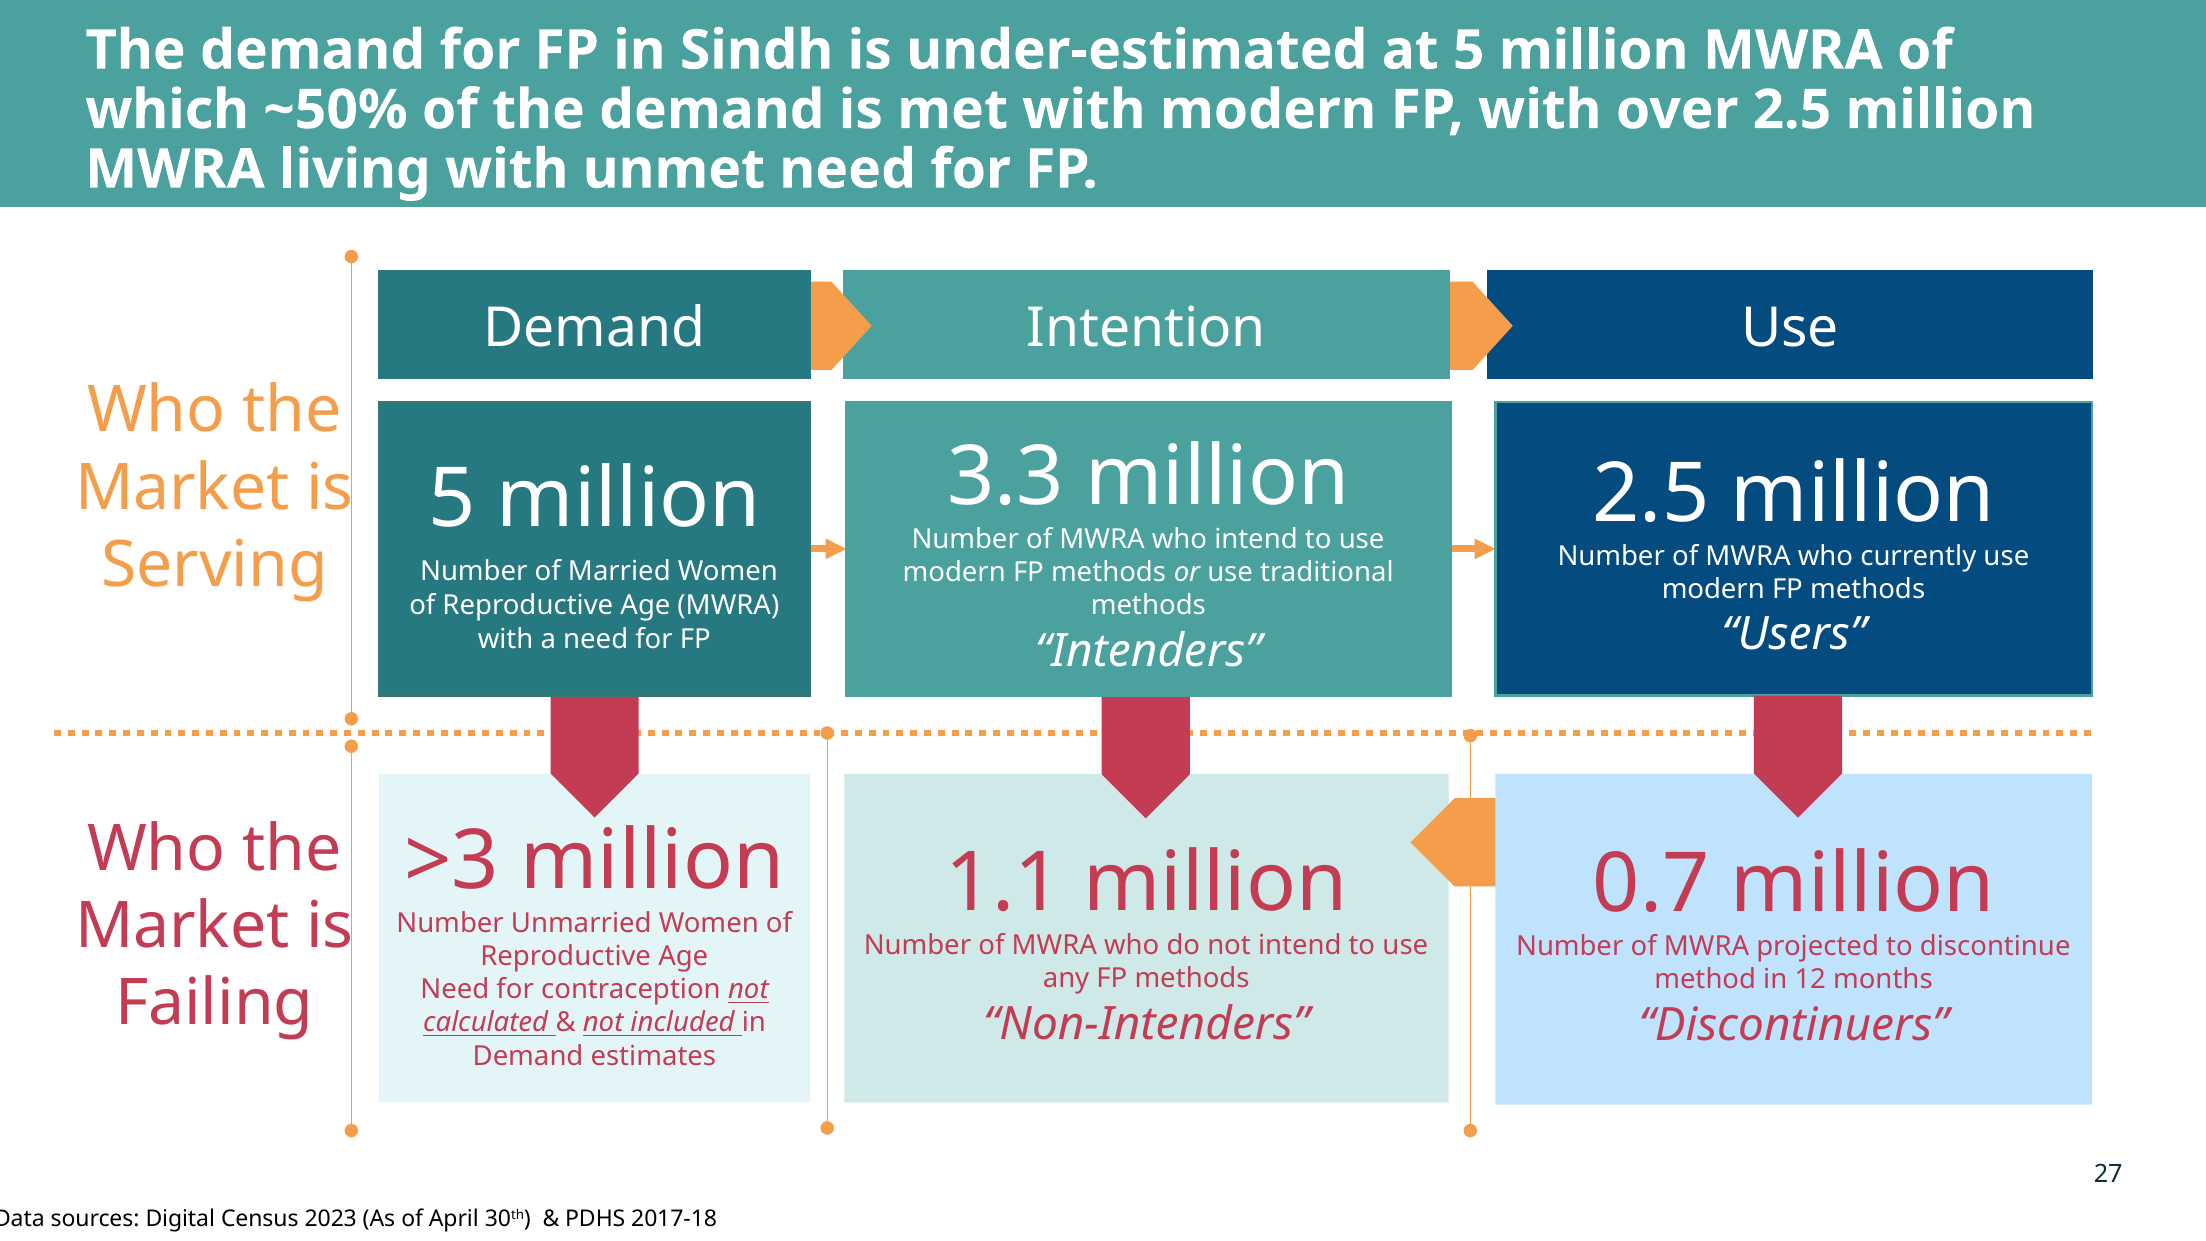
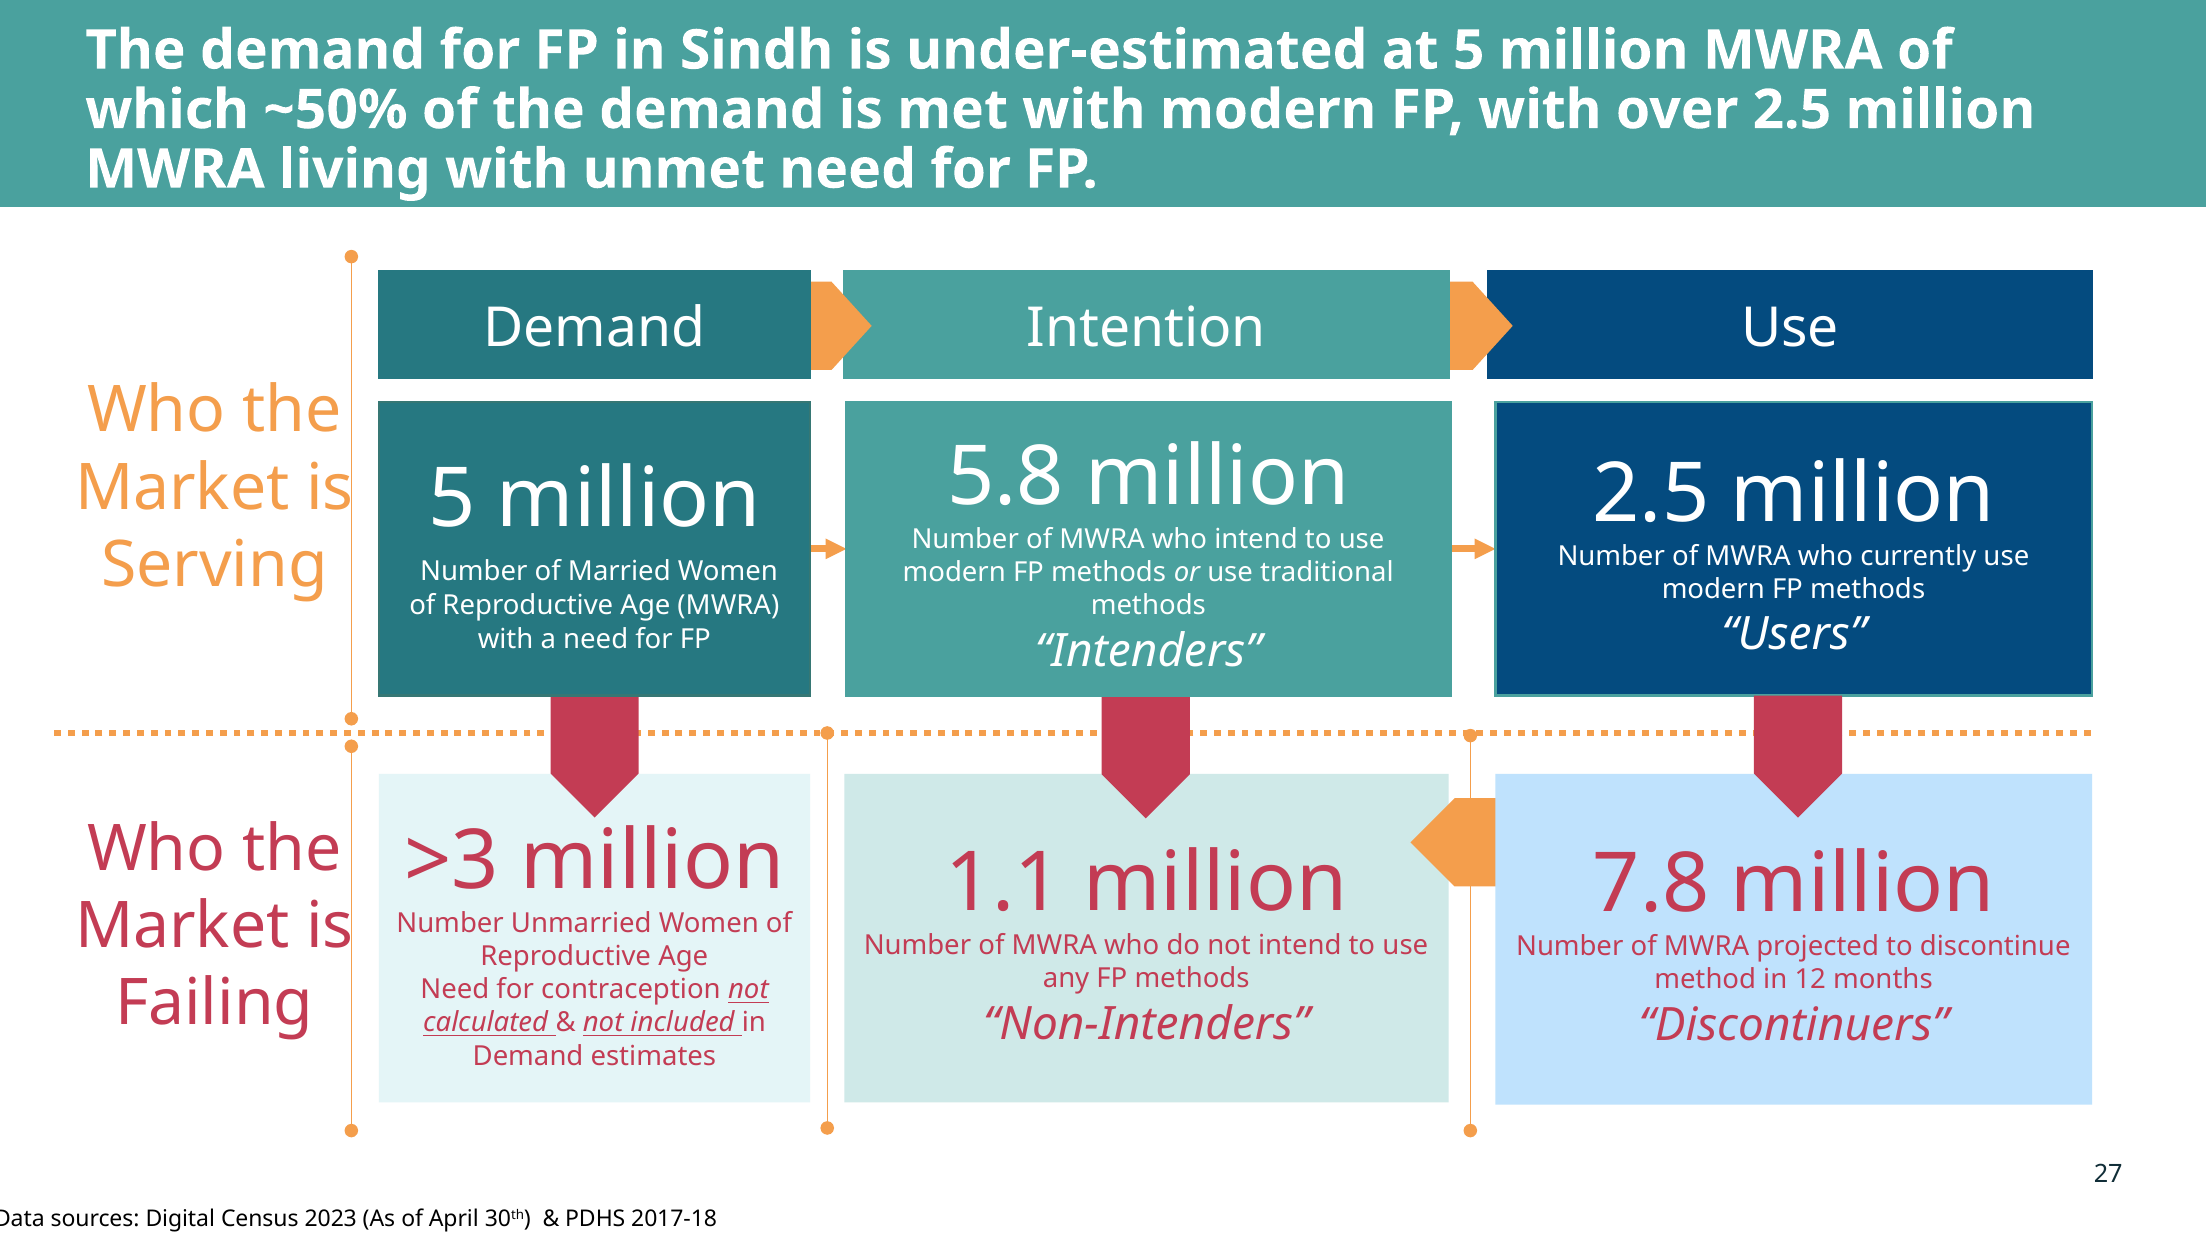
3.3: 3.3 -> 5.8 (1006, 477)
0.7: 0.7 -> 7.8 (1651, 884)
